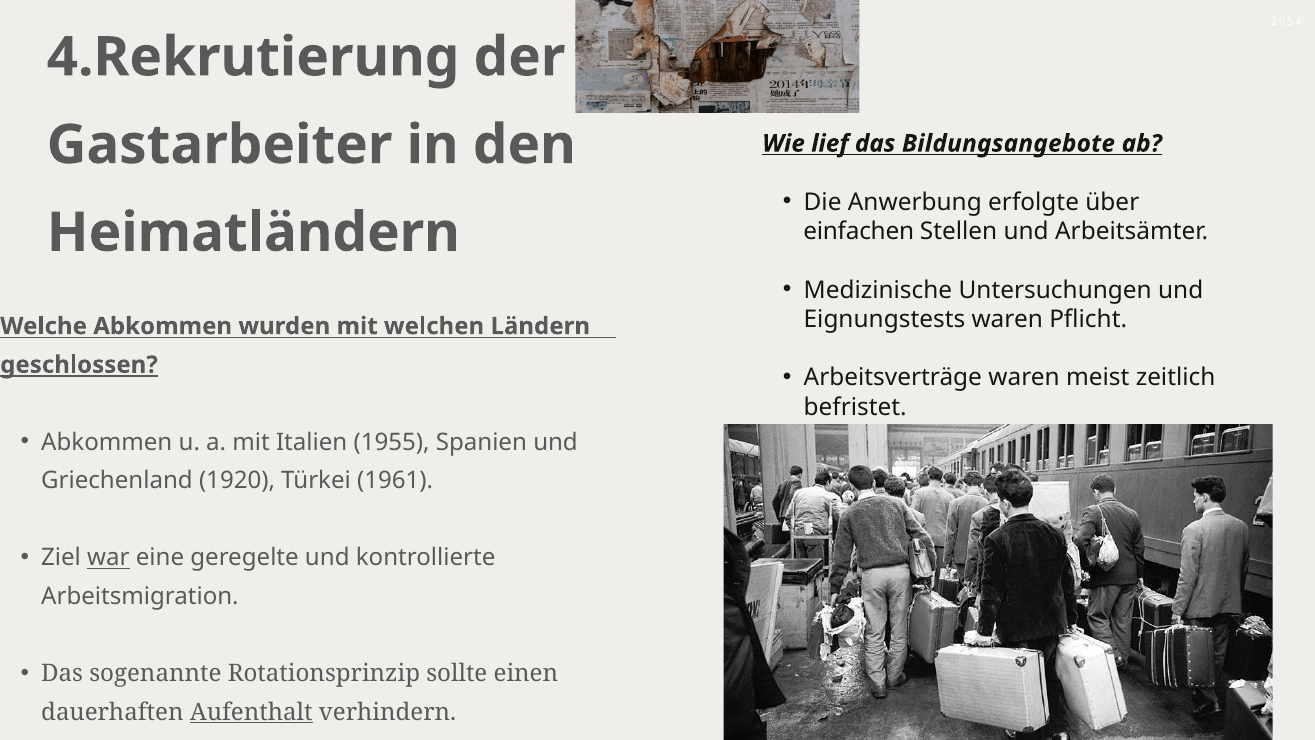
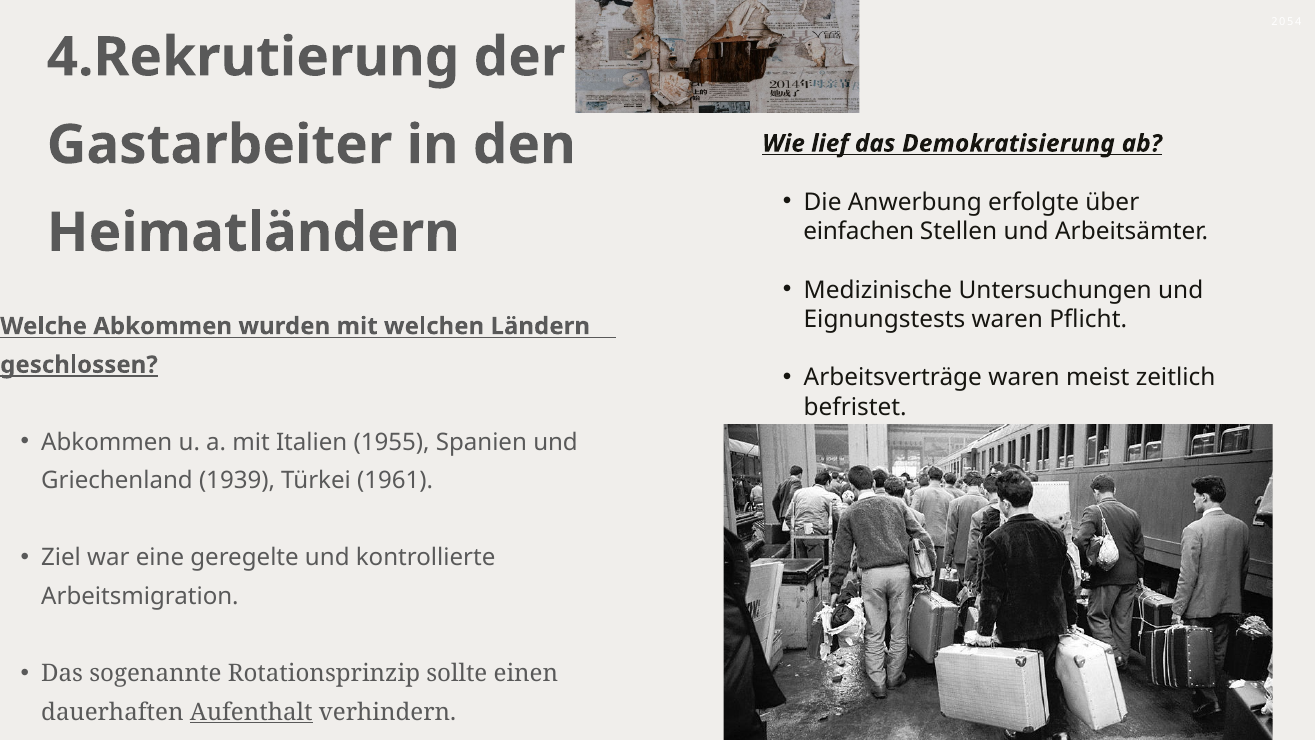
Bildungsangebote: Bildungsangebote -> Demokratisierung (1008, 144)
1920: 1920 -> 1939 (237, 480)
war underline: present -> none (108, 558)
